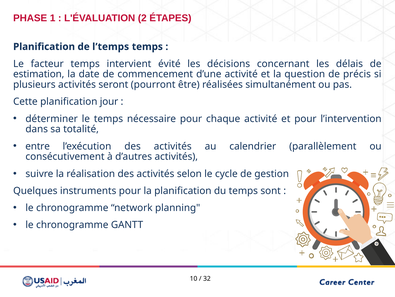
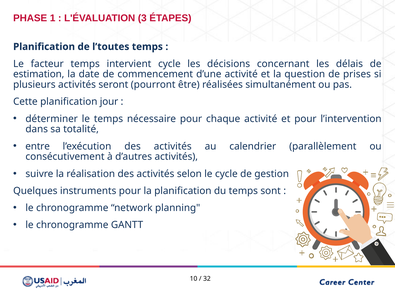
2: 2 -> 3 (142, 18)
l’temps: l’temps -> l’toutes (111, 47)
intervient évité: évité -> cycle (169, 64)
précis: précis -> prises (357, 74)
